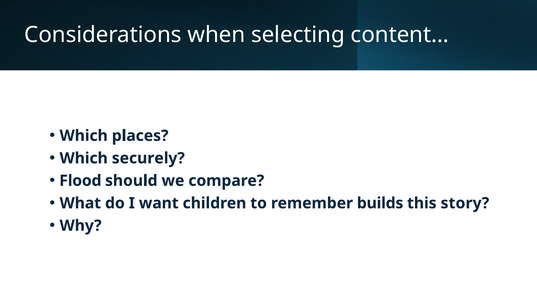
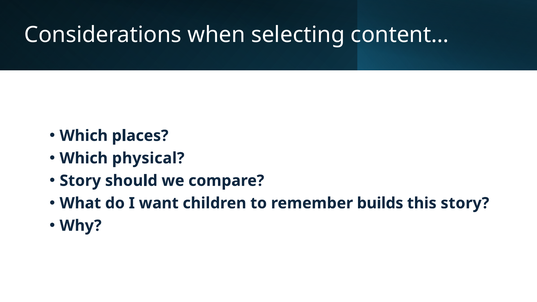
securely: securely -> physical (148, 158)
Flood: Flood -> Story (80, 181)
